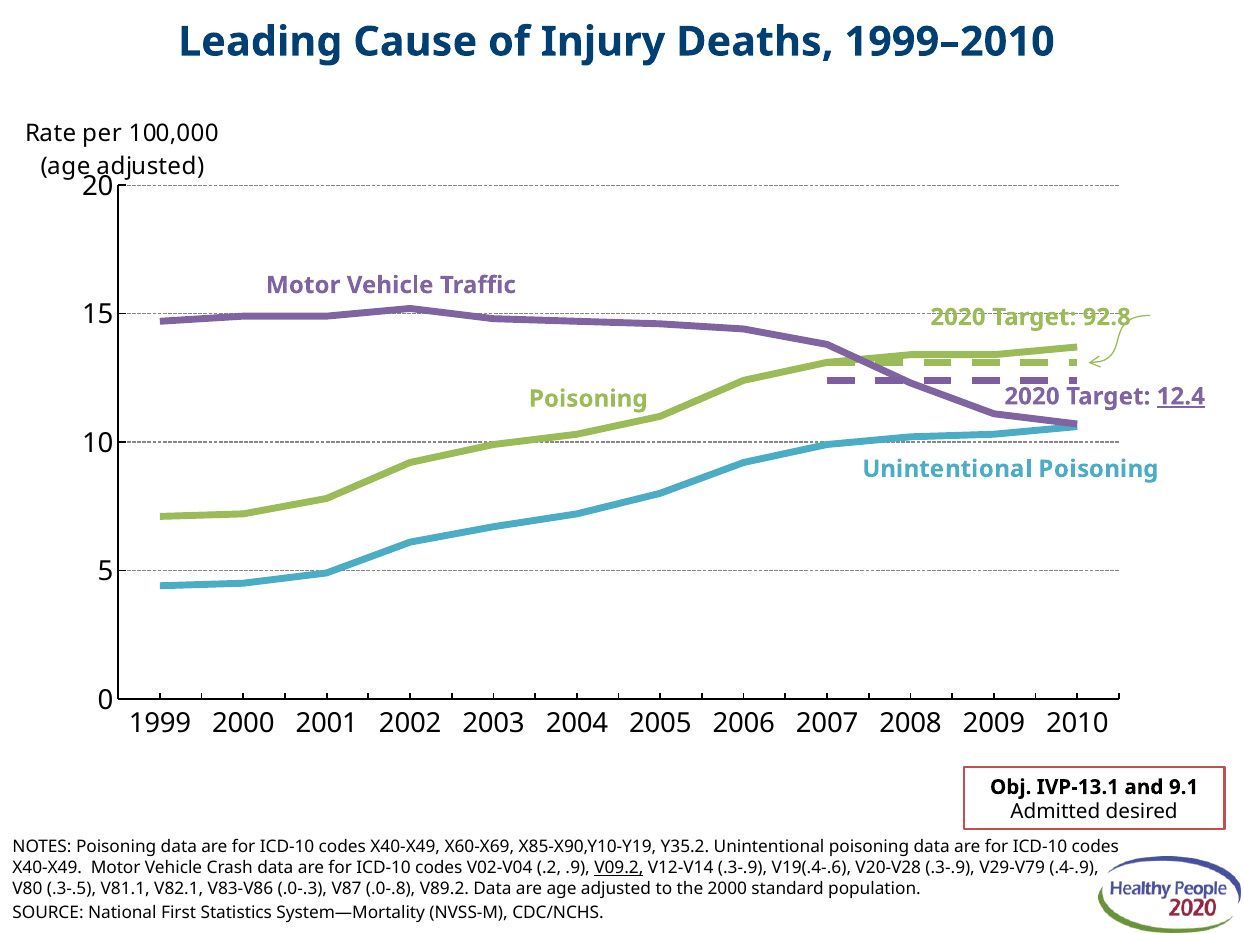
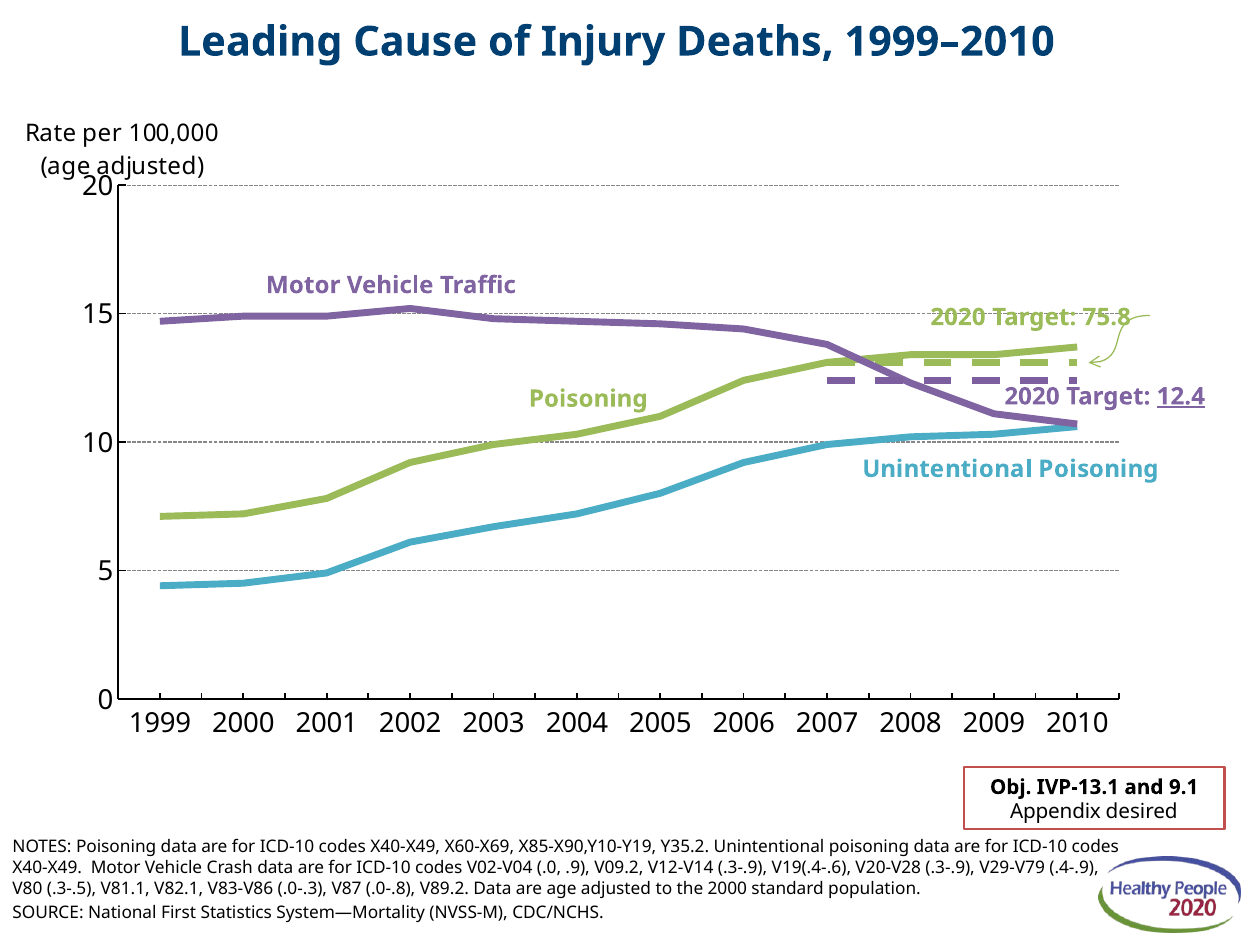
92.8: 92.8 -> 75.8 (1107, 317)
Admitted: Admitted -> Appendix (1055, 812)
.2: .2 -> .0 (549, 868)
V09.2 underline: present -> none (619, 868)
